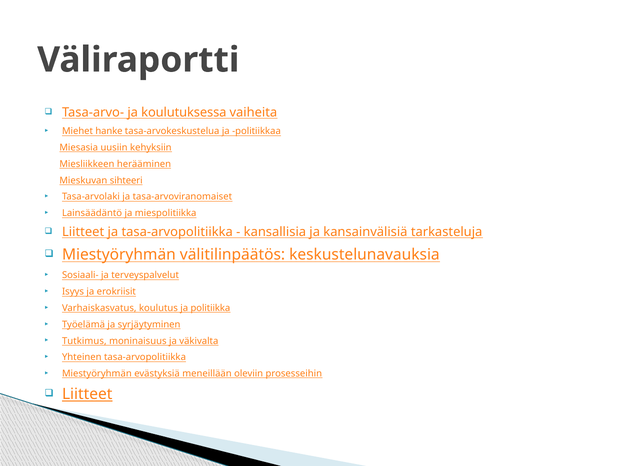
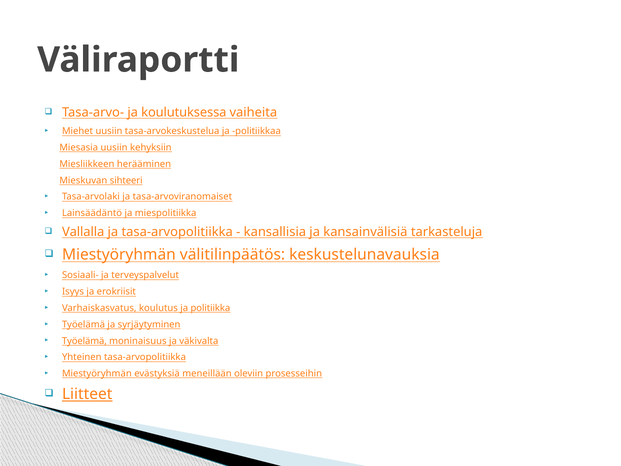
Miehet hanke: hanke -> uusiin (109, 131)
Liitteet: Liitteet -> Vallalla (83, 232)
Tutkimus: Tutkimus -> Työelämä (84, 341)
